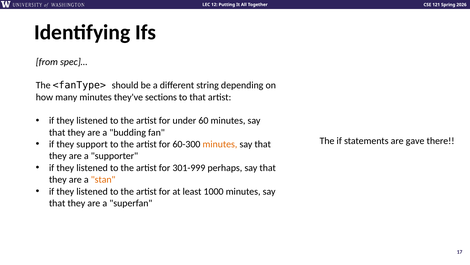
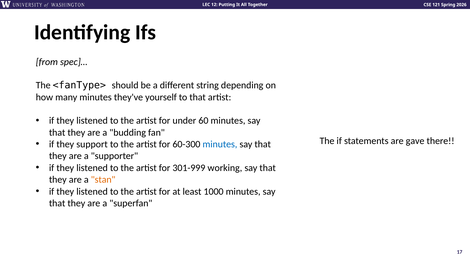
sections: sections -> yourself (161, 97)
minutes colour: orange -> blue (220, 144)
perhaps: perhaps -> working (225, 167)
